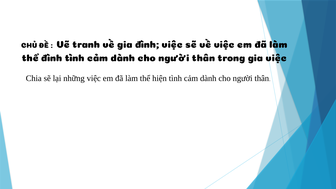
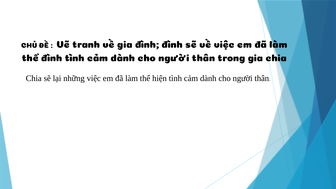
đình việc: việc -> đình (172, 45)
gia việc: việc -> chia (276, 58)
